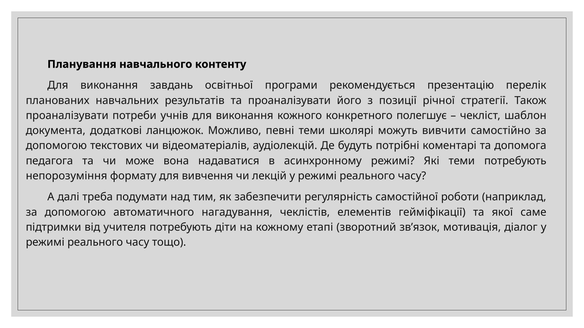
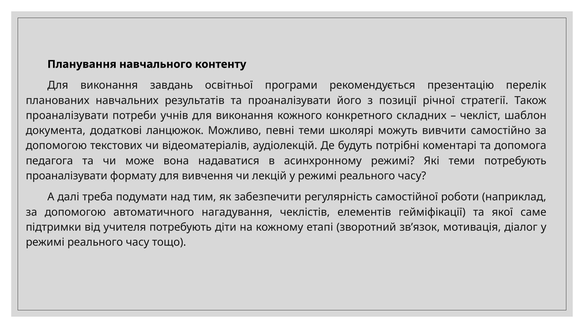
полегшує: полегшує -> складних (422, 116)
непорозуміння: непорозуміння -> проаналізувати (67, 176)
